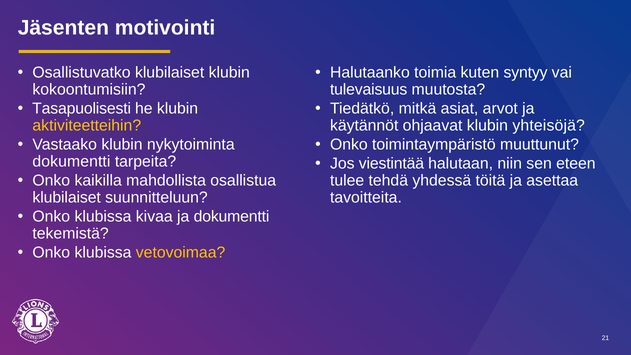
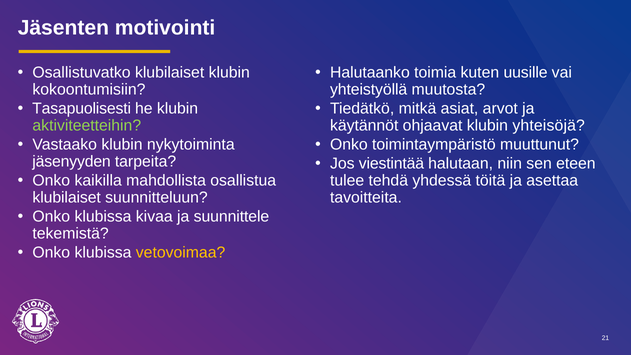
syntyy: syntyy -> uusille (526, 73)
tulevaisuus: tulevaisuus -> yhteistyöllä (369, 90)
aktiviteetteihin colour: yellow -> light green (87, 126)
dokumentti: dokumentti -> jäsenyyden (72, 162)
ja dokumentti: dokumentti -> suunnittele (231, 217)
